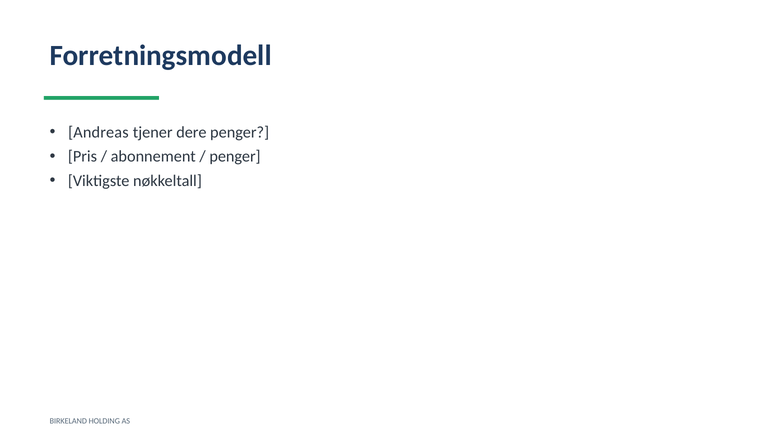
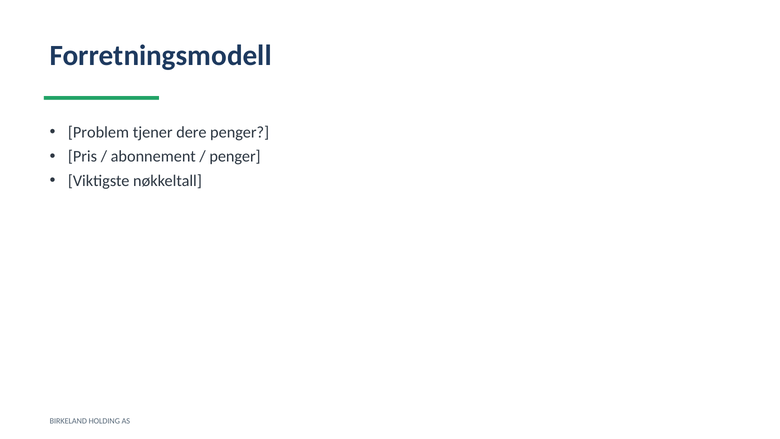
Andreas: Andreas -> Problem (98, 132)
